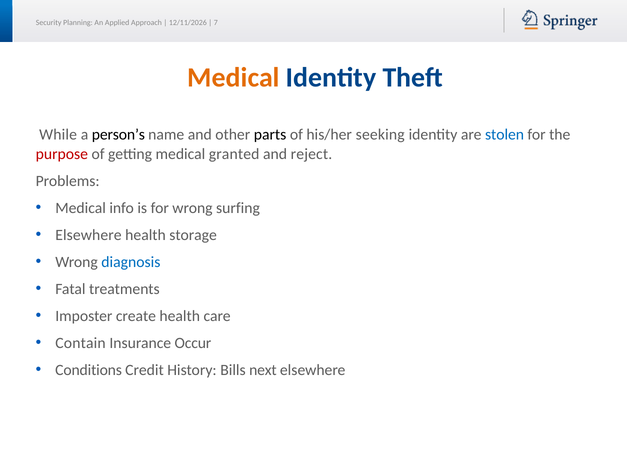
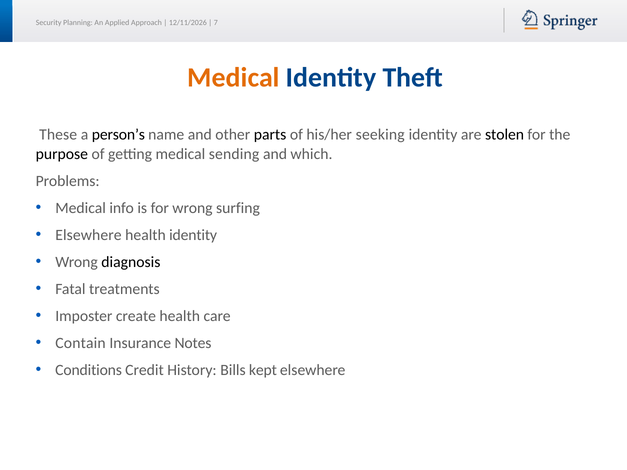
While: While -> These (58, 135)
stolen colour: blue -> black (505, 135)
purpose colour: red -> black (62, 154)
granted: granted -> sending (234, 154)
reject: reject -> which (312, 154)
health storage: storage -> identity (193, 235)
diagnosis colour: blue -> black (131, 262)
Occur: Occur -> Notes (193, 343)
next: next -> kept (263, 370)
